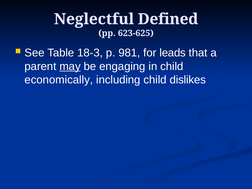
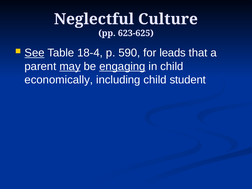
Defined: Defined -> Culture (168, 19)
See underline: none -> present (35, 53)
18-3: 18-3 -> 18-4 (90, 53)
981: 981 -> 590 (129, 53)
engaging underline: none -> present (122, 66)
dislikes: dislikes -> student (188, 80)
